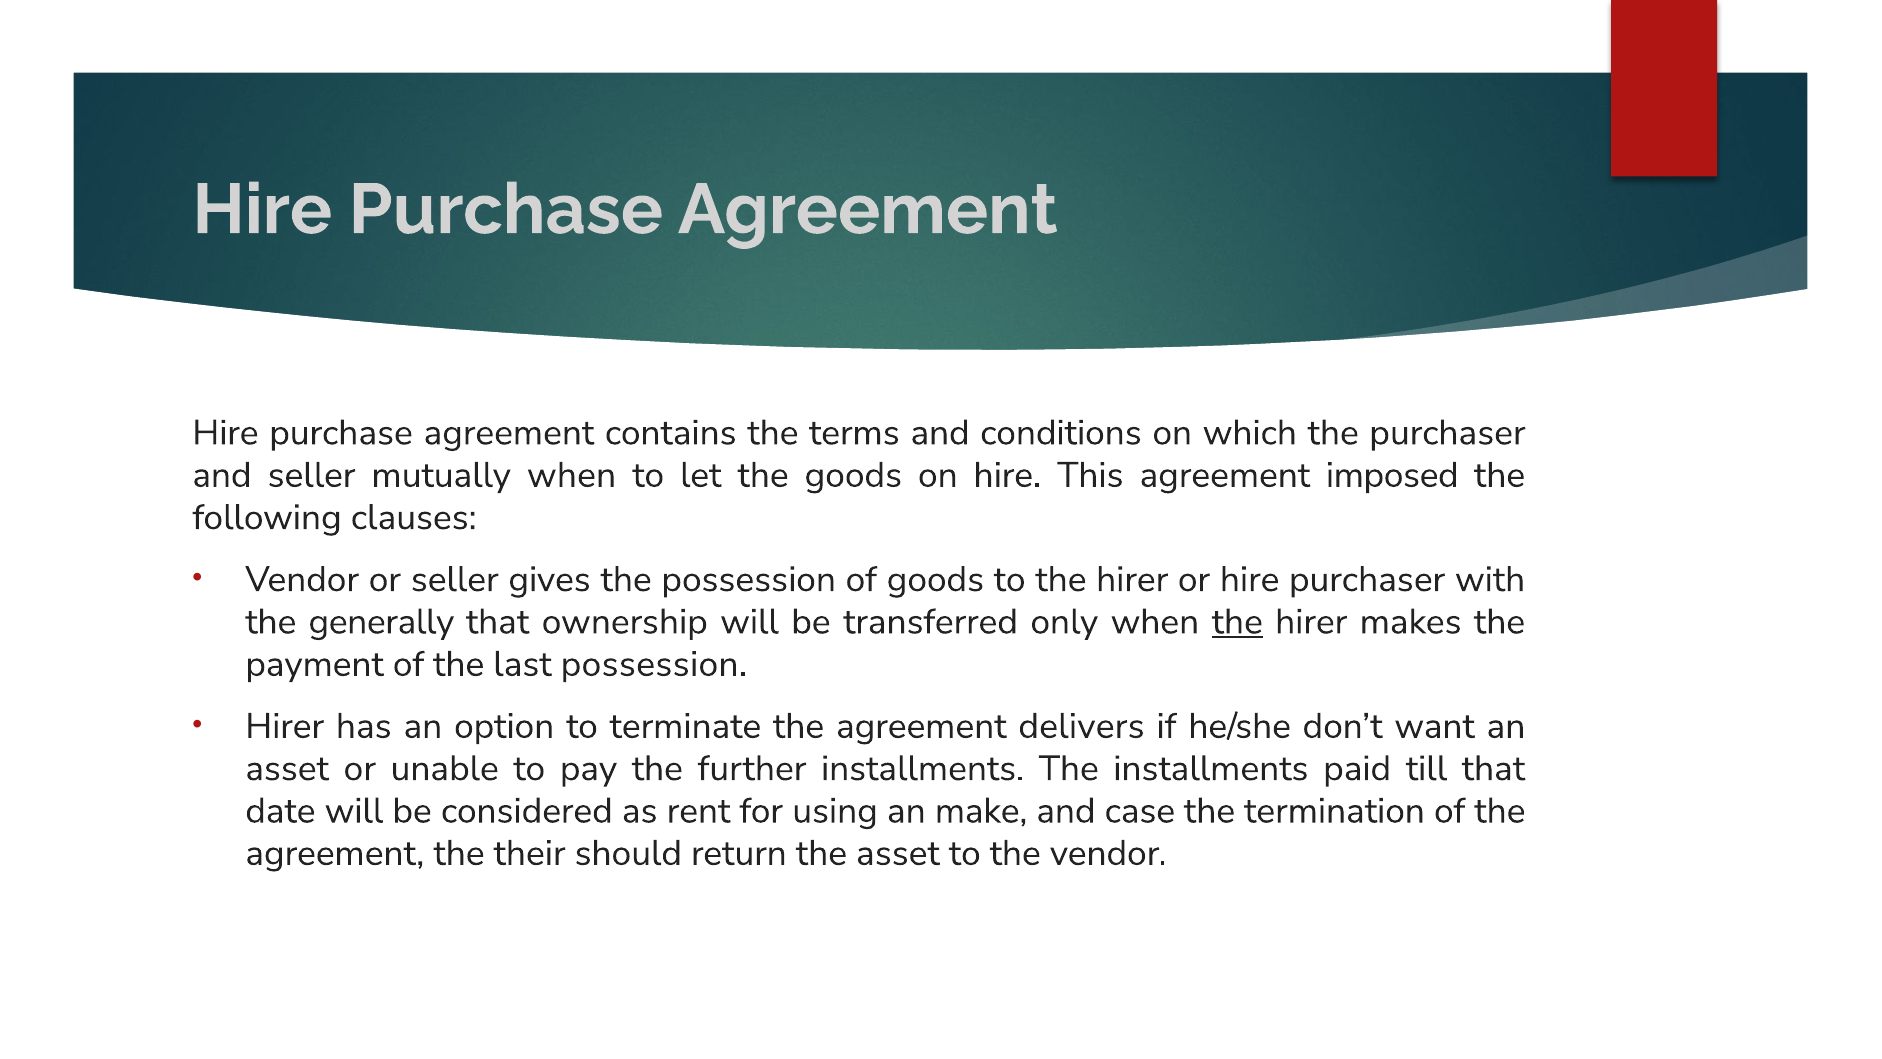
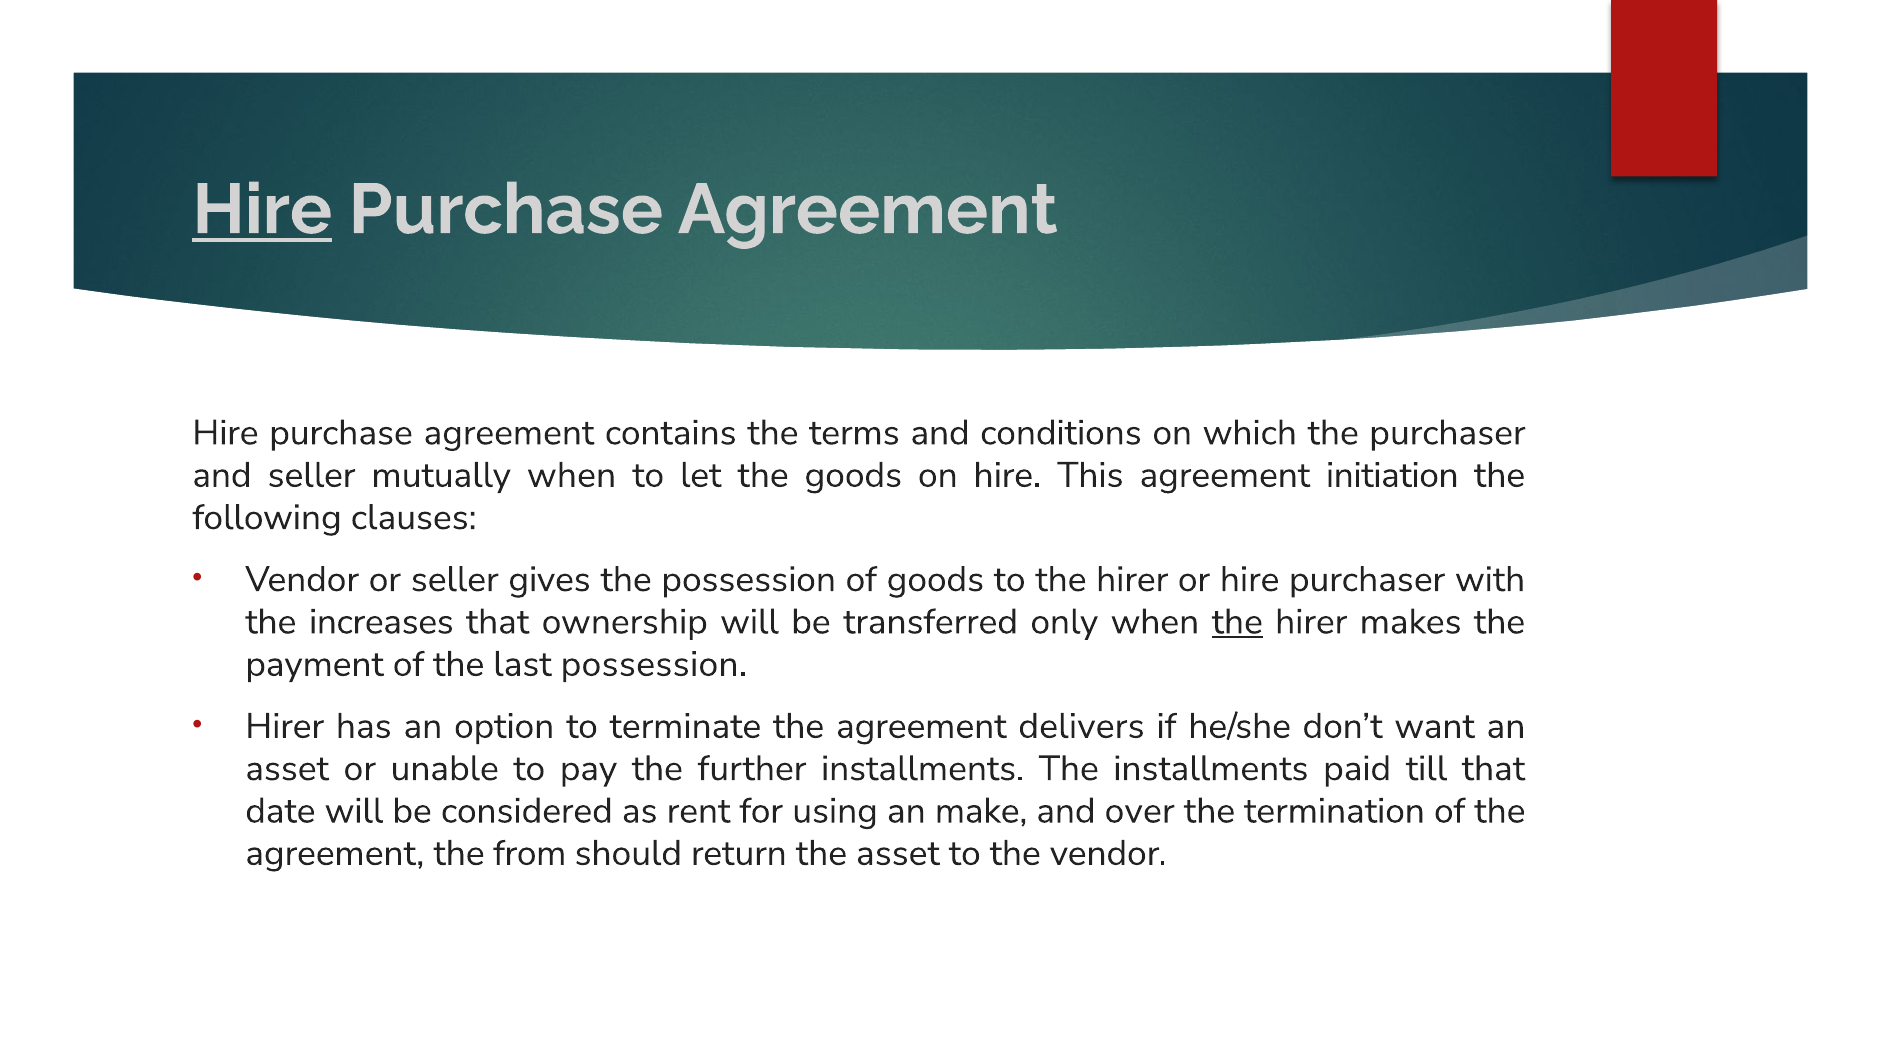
Hire underline: none -> present (262, 210)
imposed: imposed -> initiation (1392, 475)
generally: generally -> increases (381, 622)
case: case -> over (1140, 811)
their: their -> from (530, 853)
